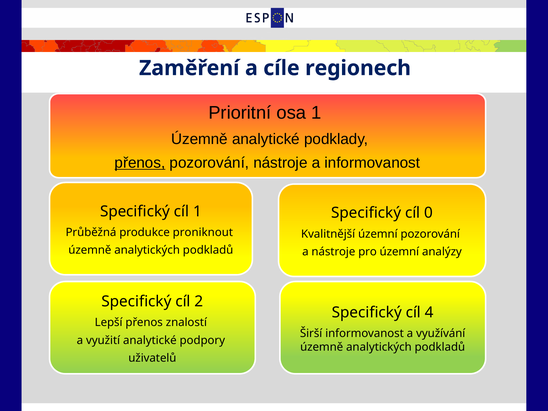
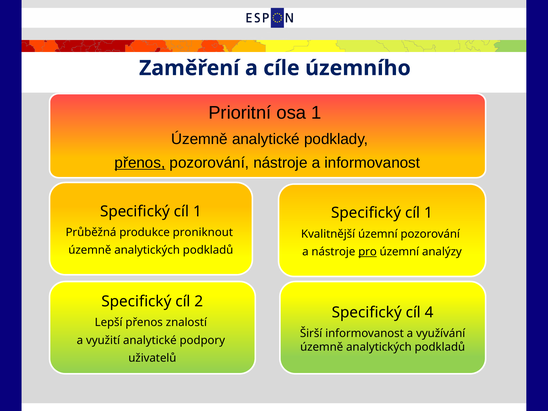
regionech: regionech -> územního (358, 68)
0: 0 -> 1 (429, 213)
pro underline: none -> present (368, 252)
